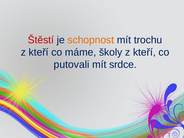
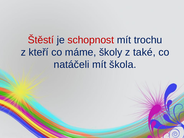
schopnost colour: orange -> red (91, 40)
kteří: kteří -> také (144, 52)
putovali: putovali -> natáčeli (72, 65)
srdce: srdce -> škola (123, 65)
